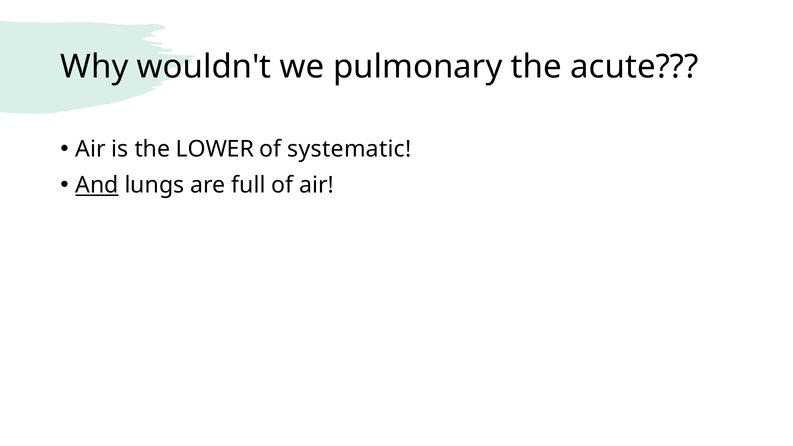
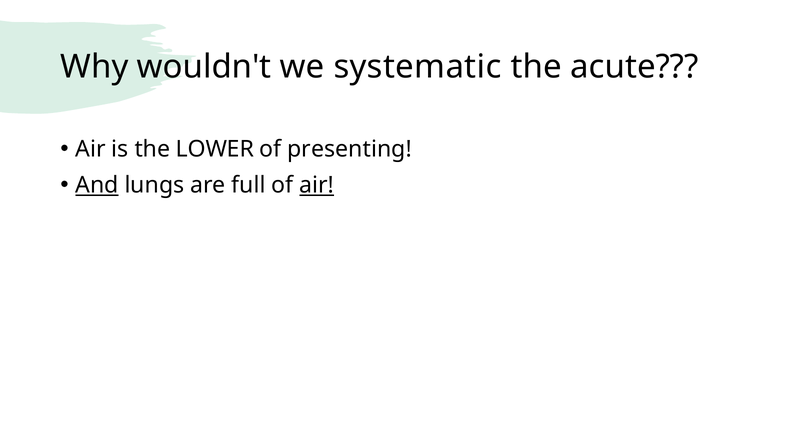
pulmonary: pulmonary -> systematic (418, 67)
systematic: systematic -> presenting (350, 149)
air underline: none -> present (317, 185)
